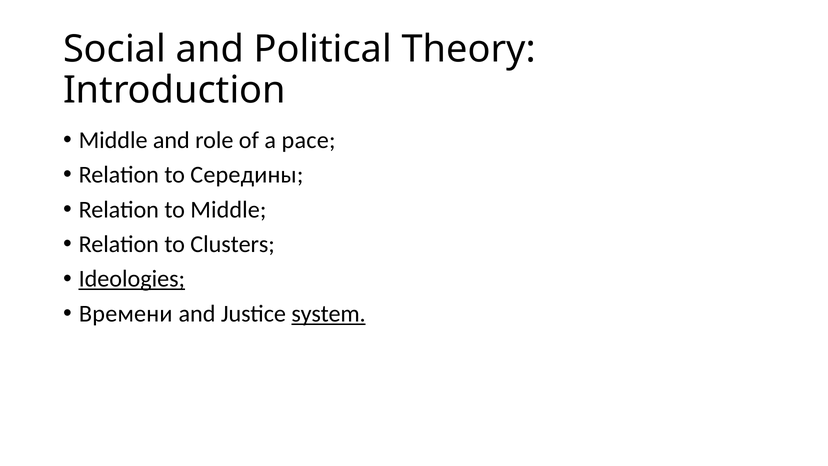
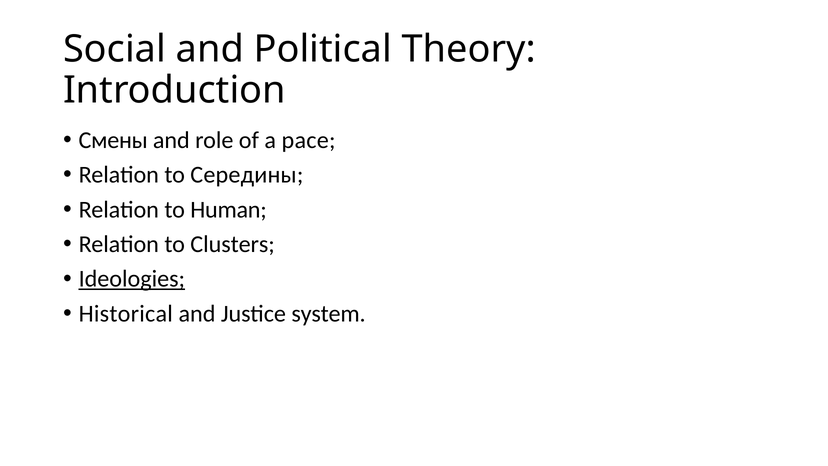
Middle: Middle -> Смены (113, 140)
to Middle: Middle -> Human (229, 209)
Времени: Времени -> Historical (126, 314)
system underline: present -> none (329, 314)
